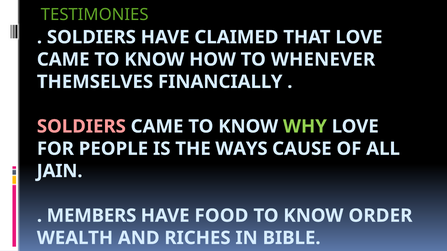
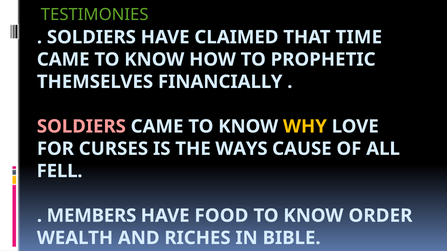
THAT LOVE: LOVE -> TIME (359, 37)
WHENEVER: WHENEVER -> PROPHETIC (323, 60)
WHY colour: light green -> yellow (305, 127)
PEOPLE: PEOPLE -> CURSES (113, 149)
JAIN: JAIN -> FELL (60, 171)
